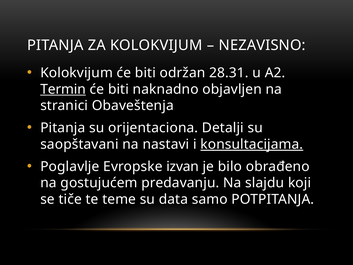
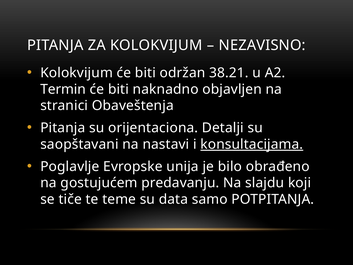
28.31: 28.31 -> 38.21 (229, 73)
Termin underline: present -> none (63, 89)
izvan: izvan -> unija (183, 166)
